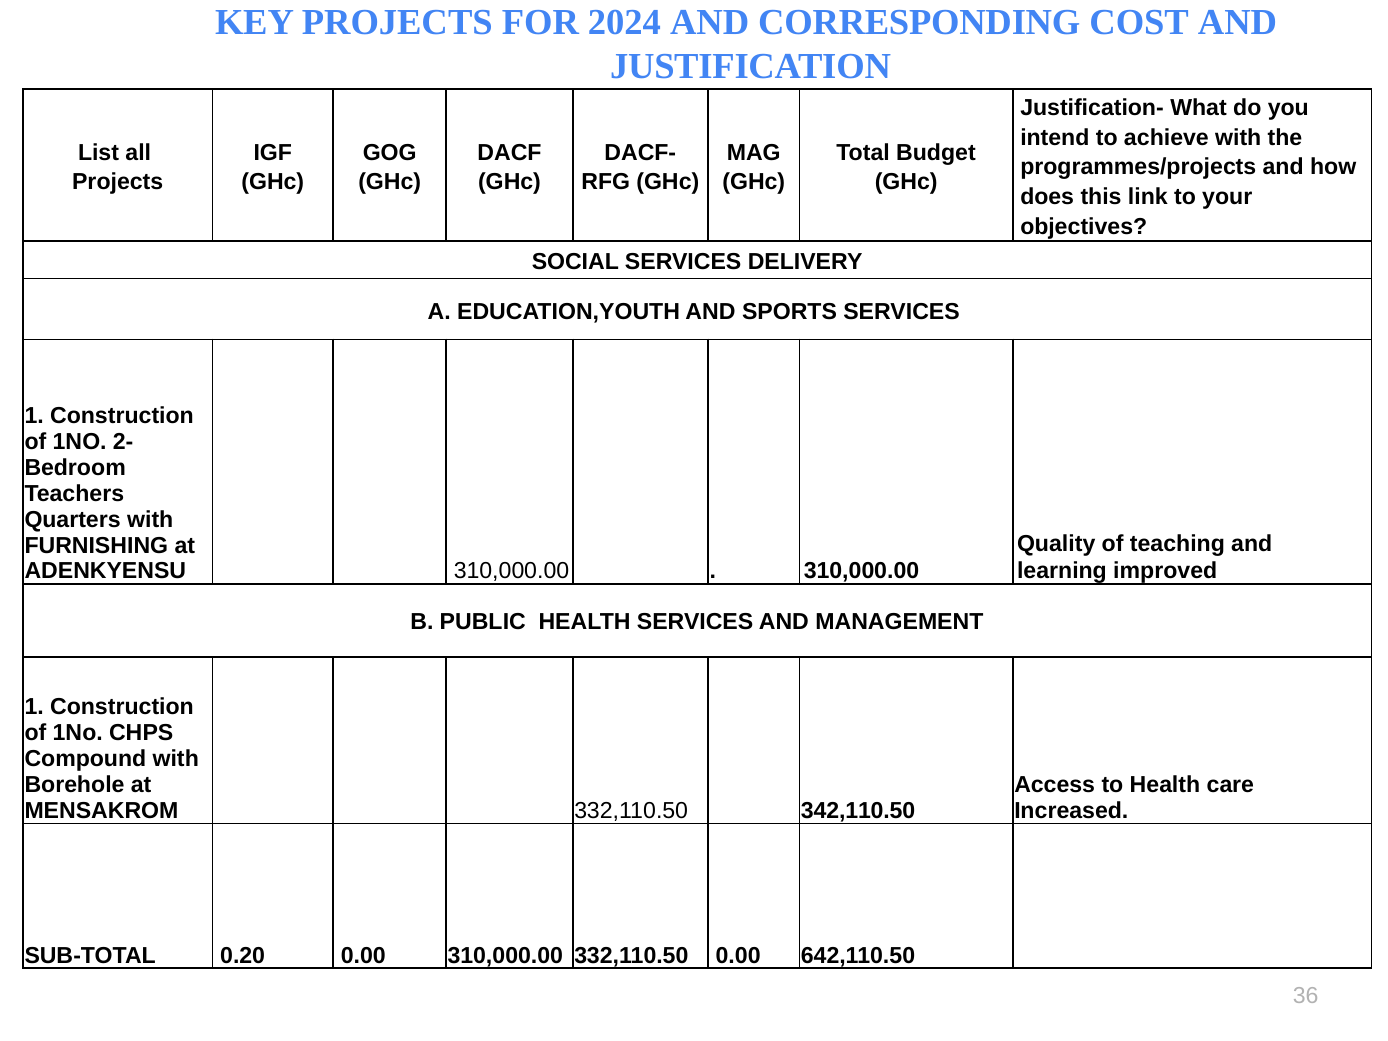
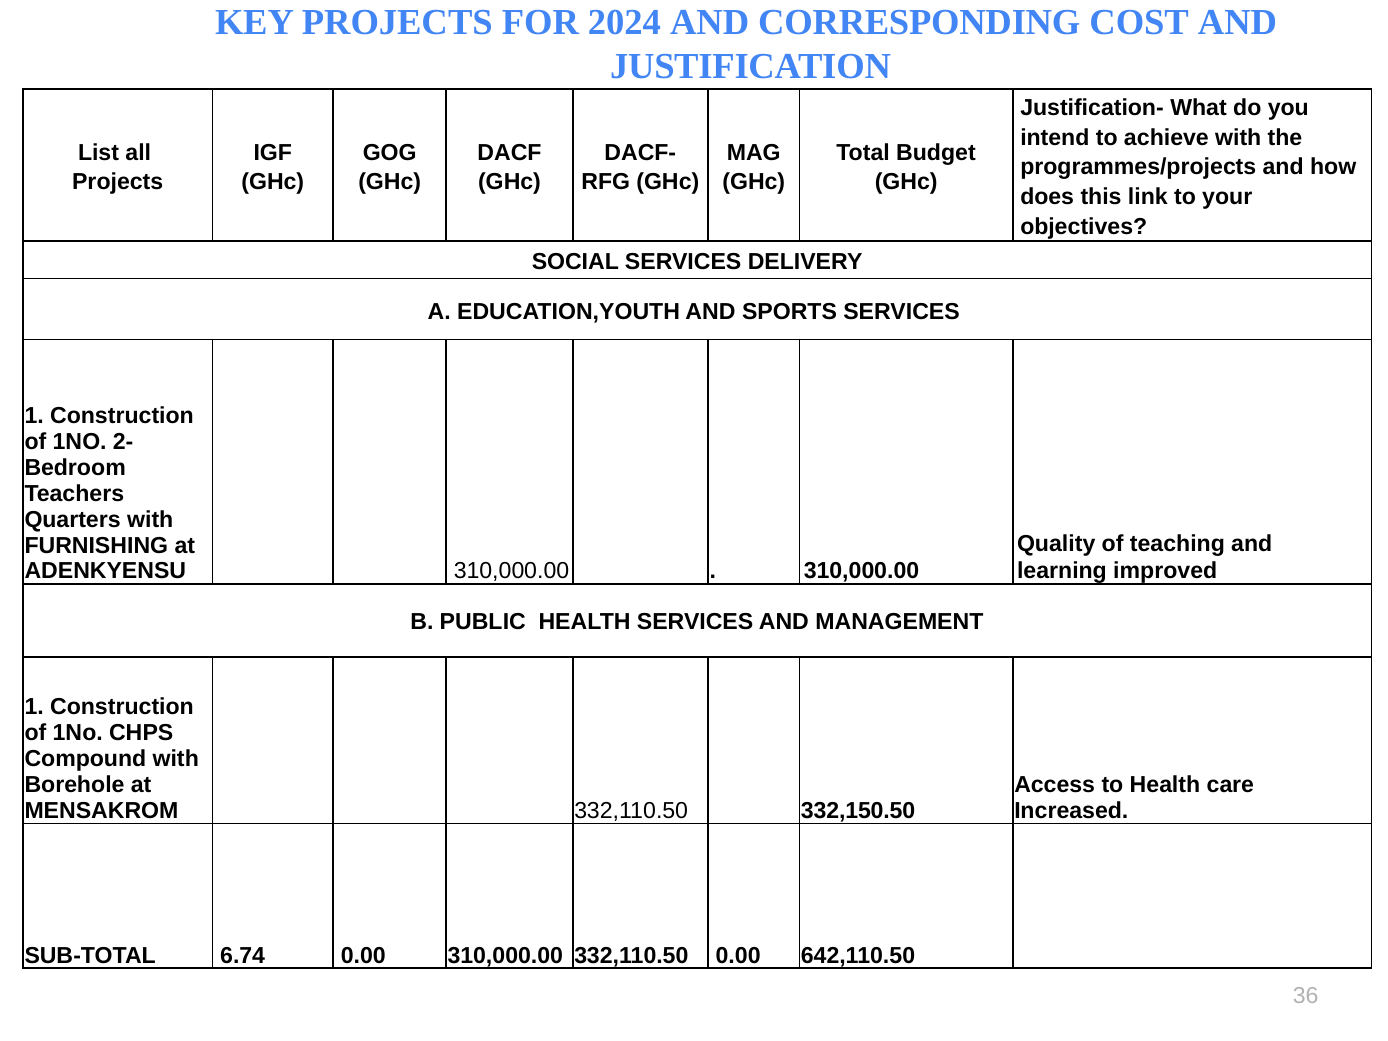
342,110.50: 342,110.50 -> 332,150.50 (858, 811)
0.20: 0.20 -> 6.74 (243, 955)
